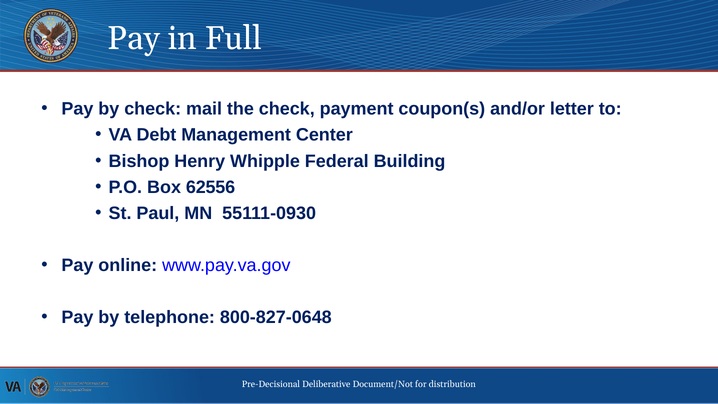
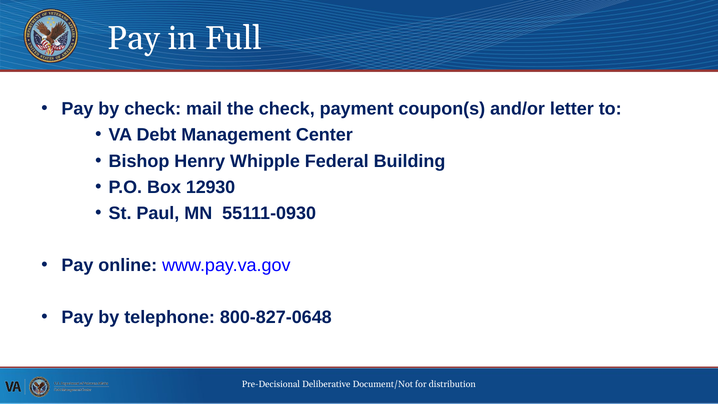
62556: 62556 -> 12930 (211, 187)
